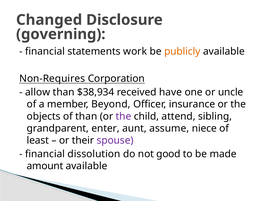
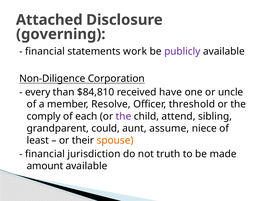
Changed: Changed -> Attached (49, 20)
publicly colour: orange -> purple (182, 51)
Non-Requires: Non-Requires -> Non-Diligence (52, 79)
allow: allow -> every (38, 92)
$38,934: $38,934 -> $84,810 (96, 92)
Beyond: Beyond -> Resolve (111, 104)
insurance: insurance -> threshold (192, 104)
objects: objects -> comply (44, 116)
of than: than -> each (86, 116)
enter: enter -> could (106, 128)
spouse colour: purple -> orange (115, 140)
dissolution: dissolution -> jurisdiction (94, 154)
good: good -> truth (168, 154)
